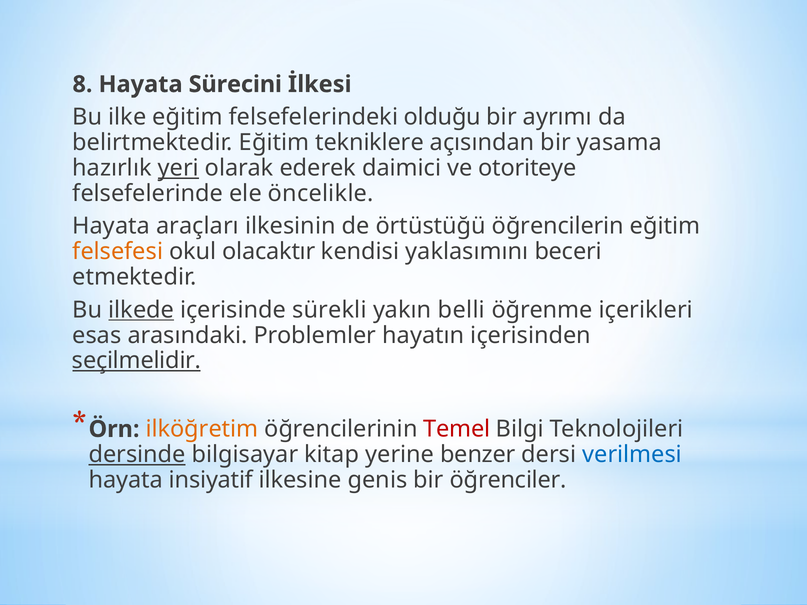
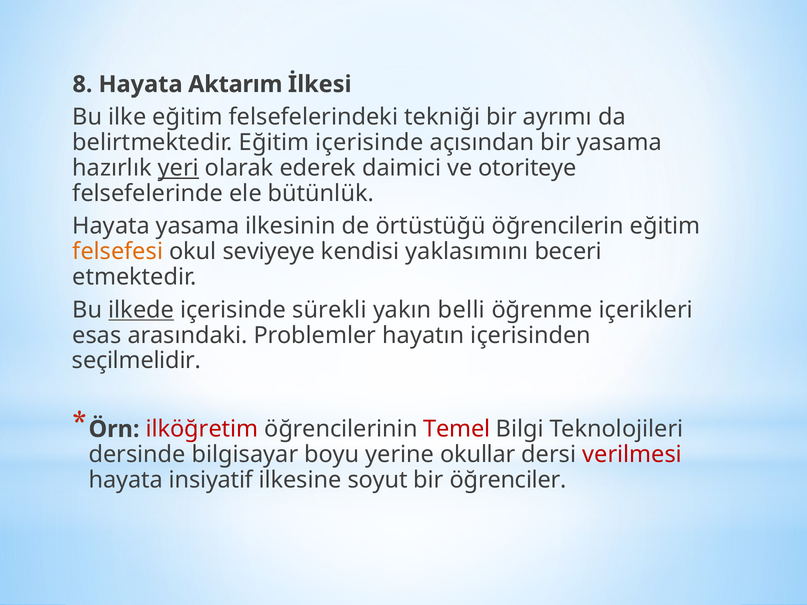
Sürecini: Sürecini -> Aktarım (235, 84)
olduğu: olduğu -> tekniği (442, 117)
Eğitim tekniklere: tekniklere -> içerisinde (369, 143)
öncelikle: öncelikle -> bütünlük (321, 193)
Hayata araçları: araçları -> yasama (198, 226)
olacaktır: olacaktır -> seviyeye (269, 252)
seçilmelidir underline: present -> none (137, 361)
ilköğretim colour: orange -> red (202, 429)
dersinde underline: present -> none (137, 455)
kitap: kitap -> boyu (332, 455)
benzer: benzer -> okullar (478, 455)
verilmesi colour: blue -> red (632, 455)
genis: genis -> soyut (378, 480)
